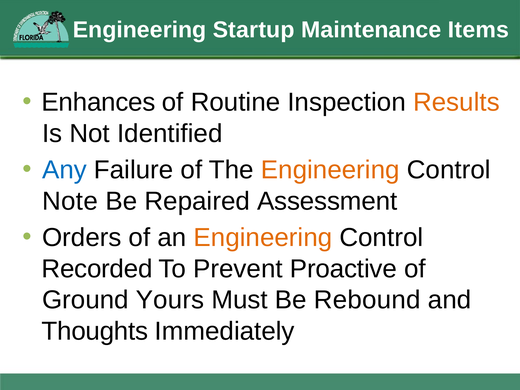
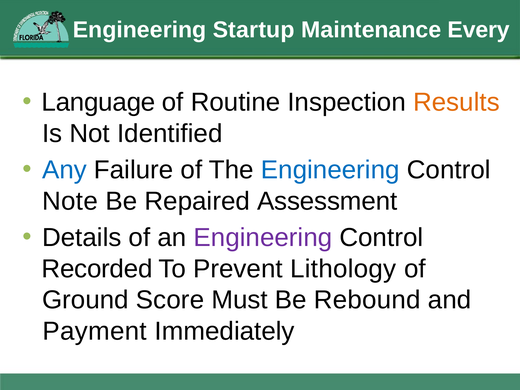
Items: Items -> Every (479, 30)
Enhances: Enhances -> Language (98, 102)
Engineering colour: orange -> blue (330, 170)
Orders: Orders -> Details (82, 238)
Engineering colour: orange -> purple (263, 238)
Proactive: Proactive -> Lithology (343, 269)
Yours: Yours -> Score (170, 300)
Thoughts: Thoughts -> Payment (95, 331)
